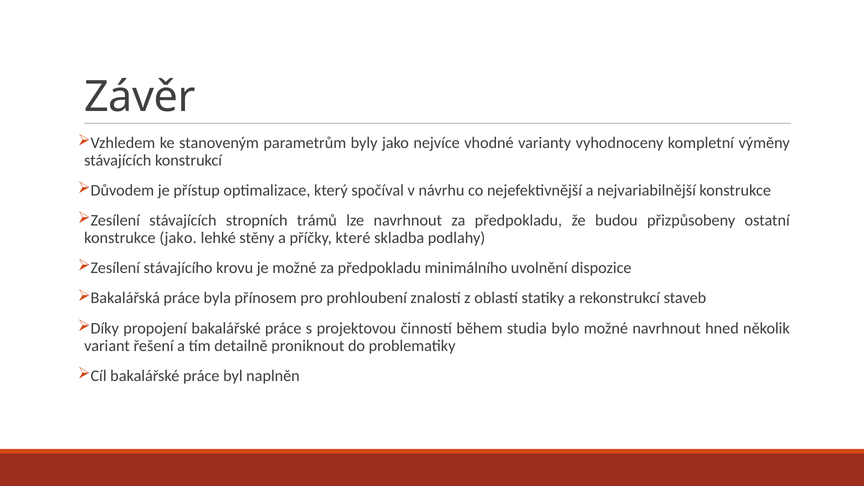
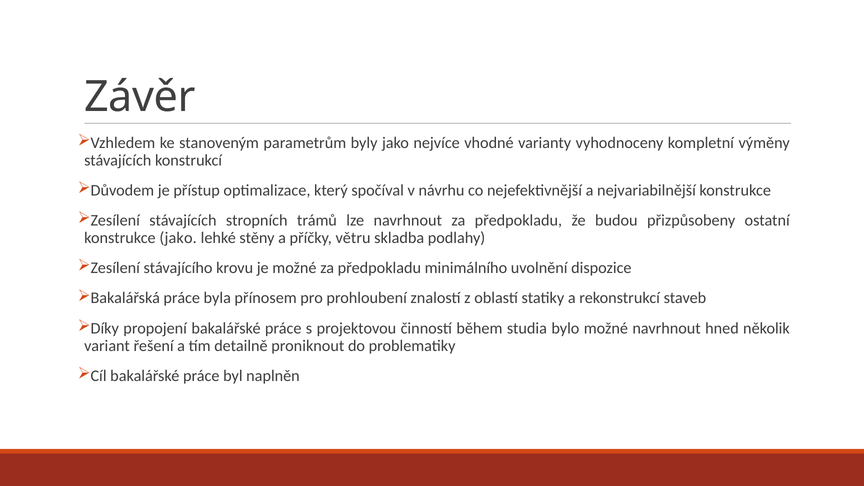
které: které -> větru (353, 238)
